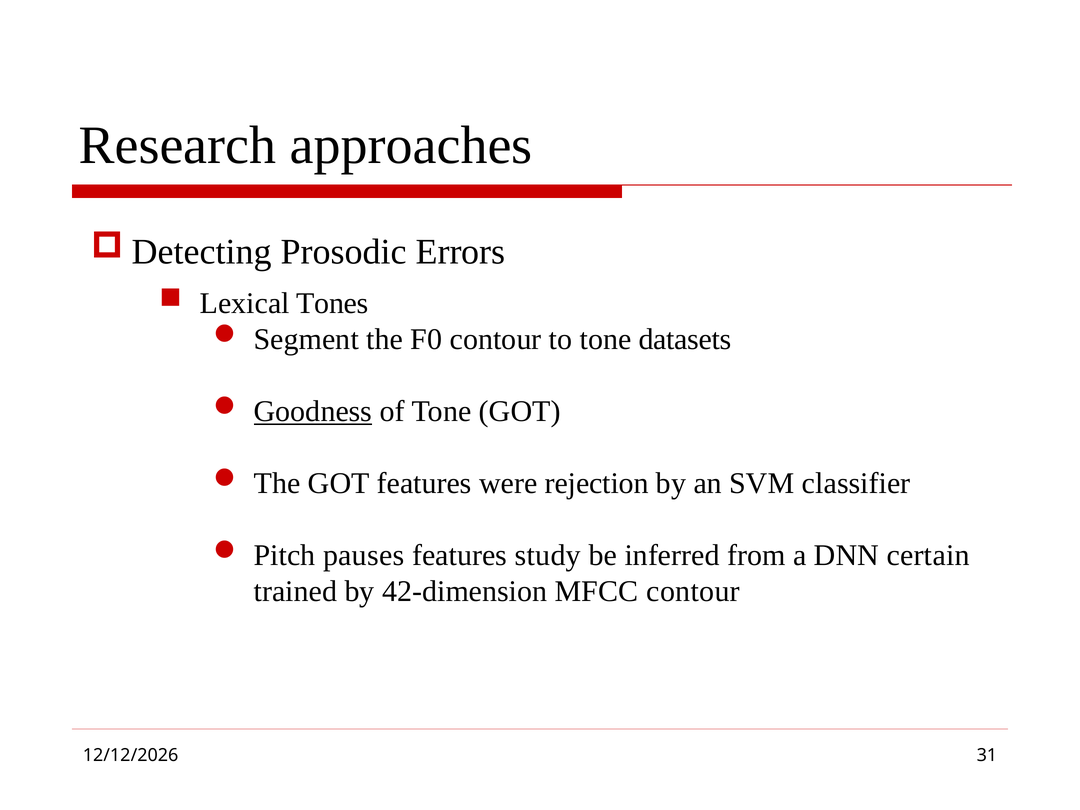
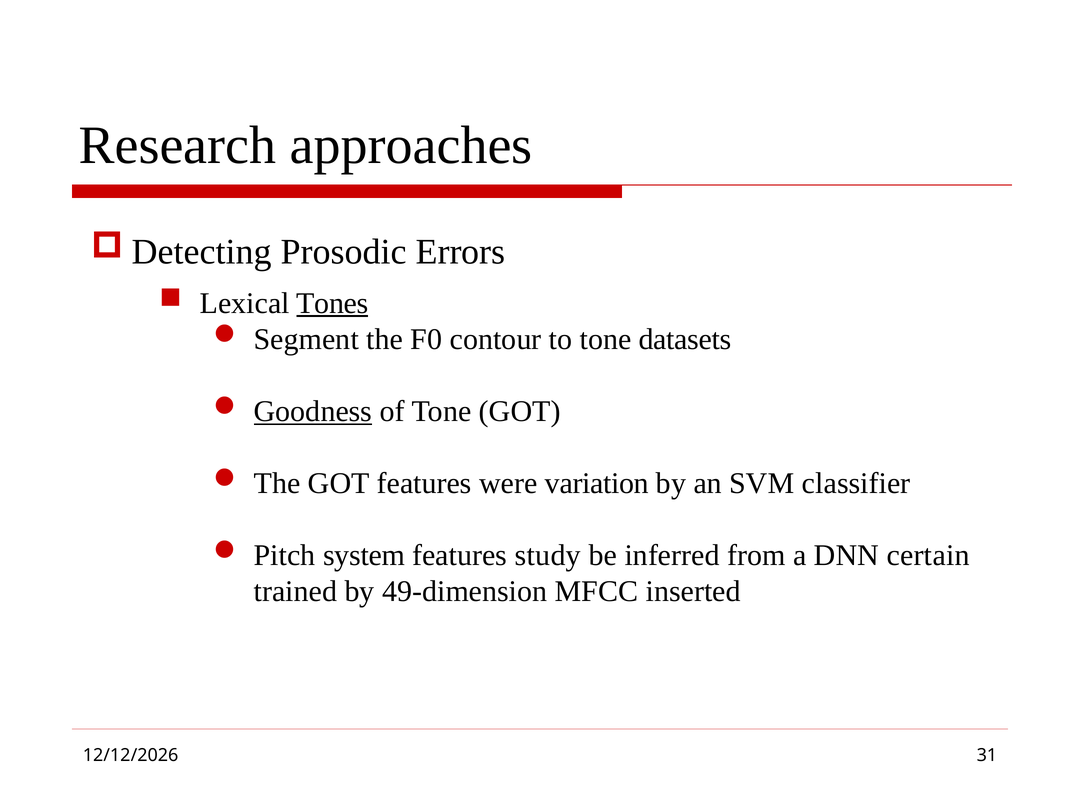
Tones underline: none -> present (333, 303)
rejection: rejection -> variation (597, 483)
pauses: pauses -> system (364, 555)
42-dimension: 42-dimension -> 49-dimension (465, 591)
MFCC contour: contour -> inserted (693, 591)
